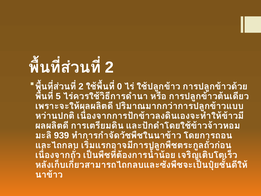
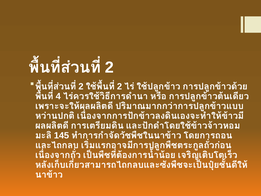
0: 0 -> 2 (119, 86)
5: 5 -> 4 (58, 96)
939: 939 -> 145 (61, 135)
